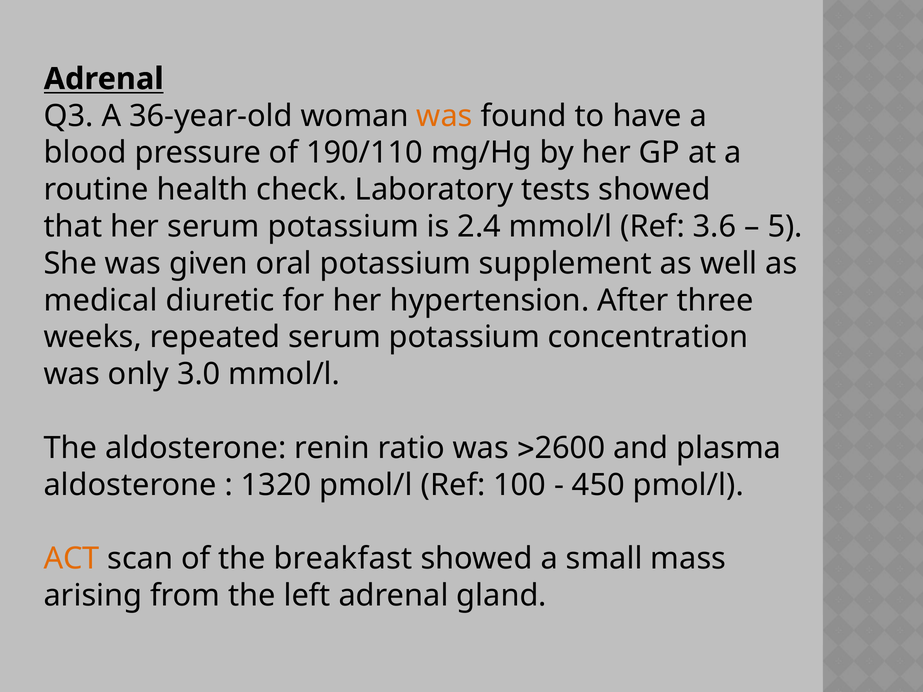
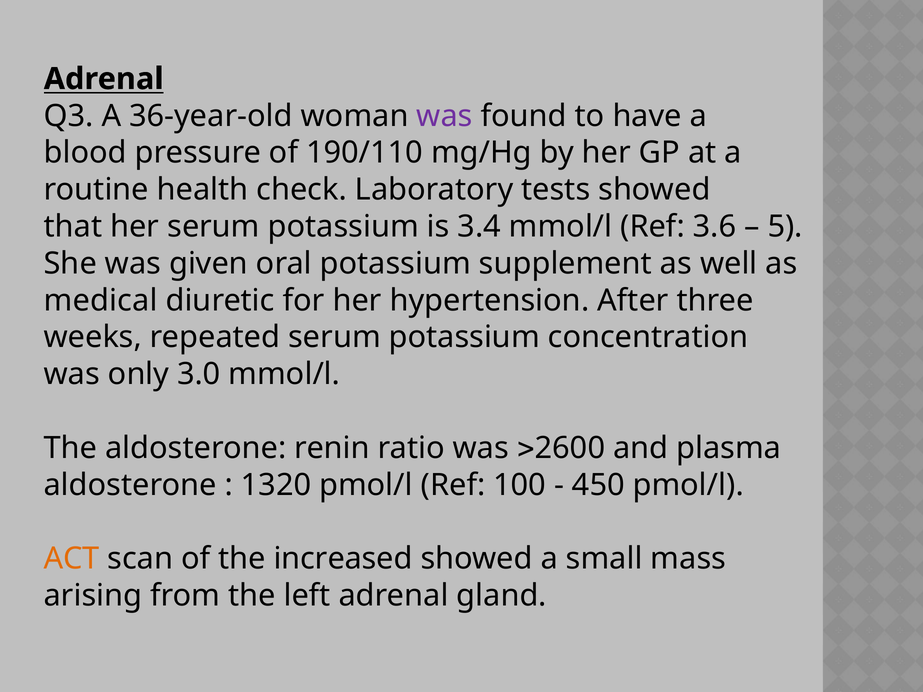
was colour: orange -> purple (445, 116)
2.4: 2.4 -> 3.4 (479, 227)
breakfast: breakfast -> increased (343, 559)
